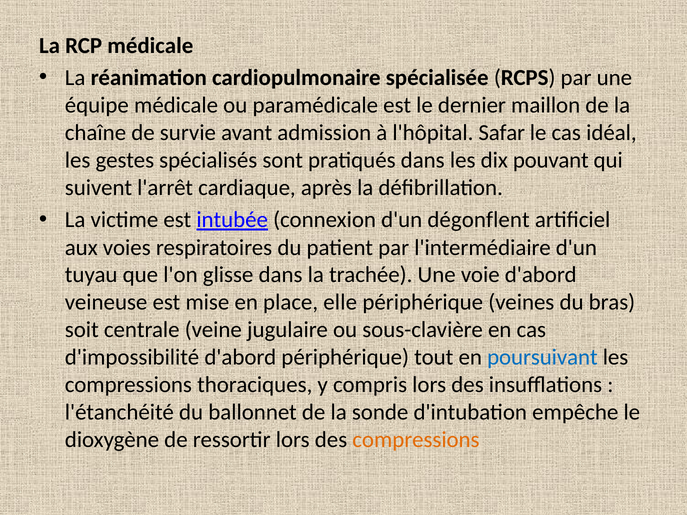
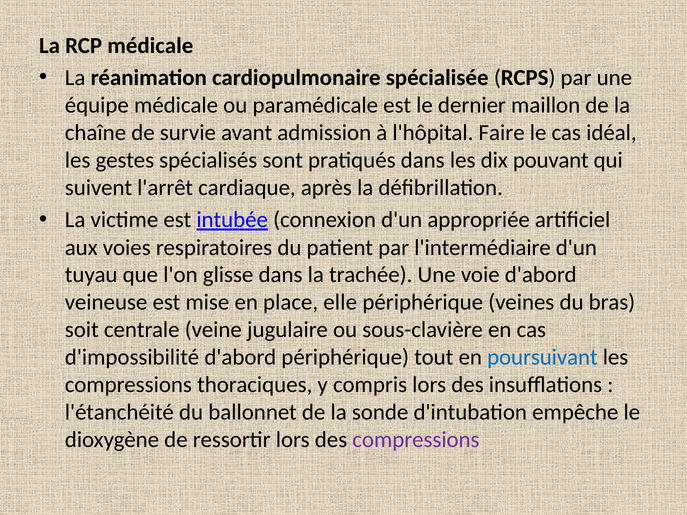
Safar: Safar -> Faire (502, 133)
dégonflent: dégonflent -> appropriée (479, 220)
compressions colour: orange -> purple (416, 440)
